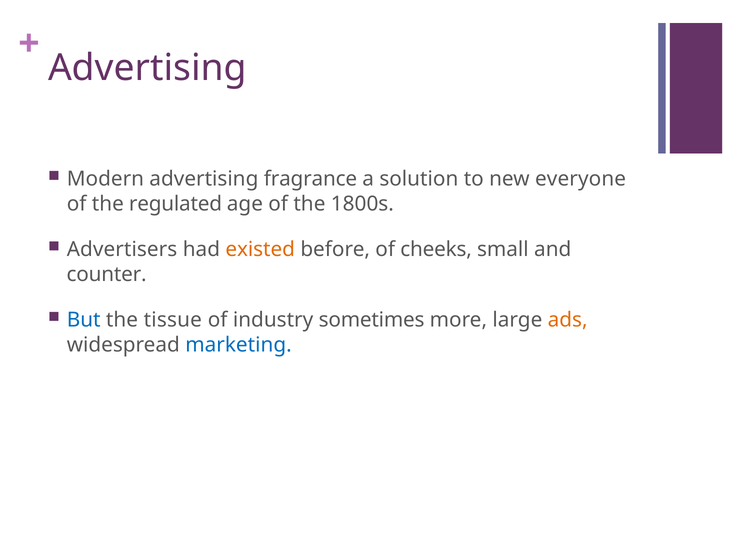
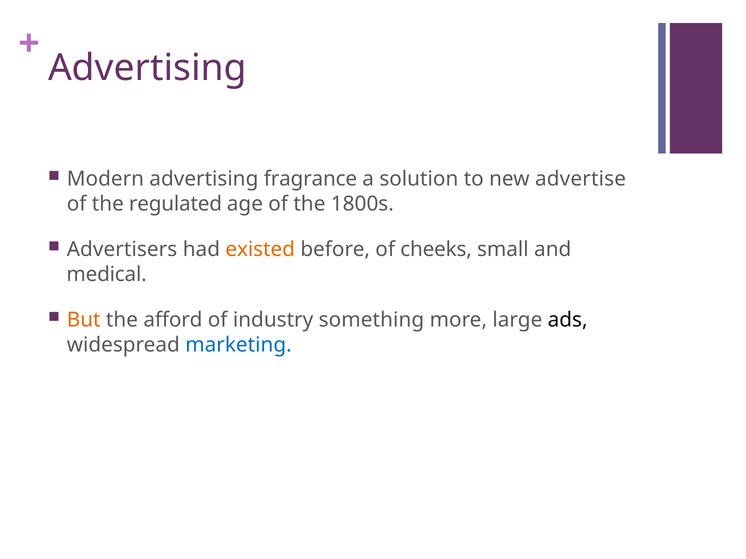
everyone: everyone -> advertise (581, 179)
counter: counter -> medical (107, 275)
But colour: blue -> orange (84, 320)
tissue: tissue -> afford (173, 320)
sometimes: sometimes -> something (371, 320)
ads colour: orange -> black (568, 320)
